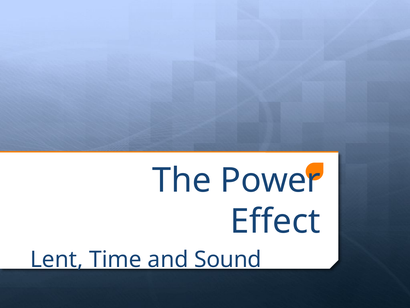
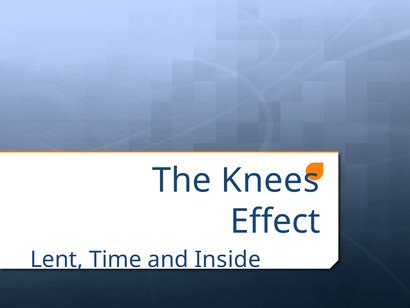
Power: Power -> Knees (270, 180)
Sound: Sound -> Inside (228, 259)
